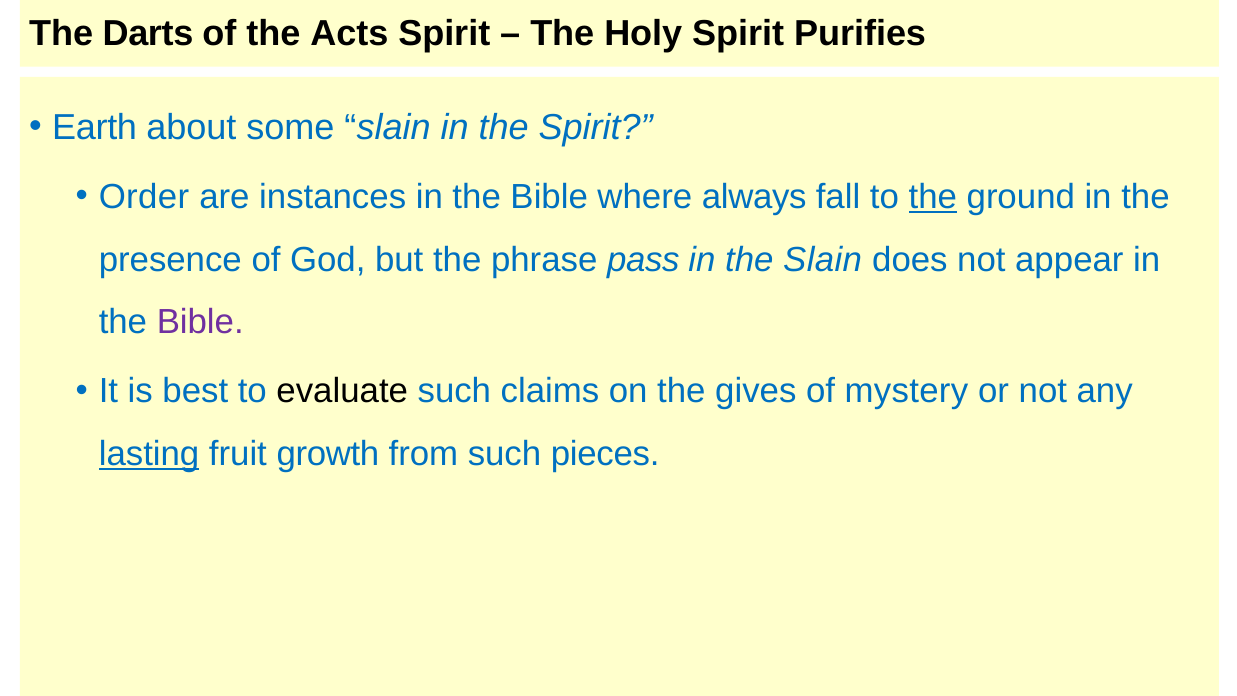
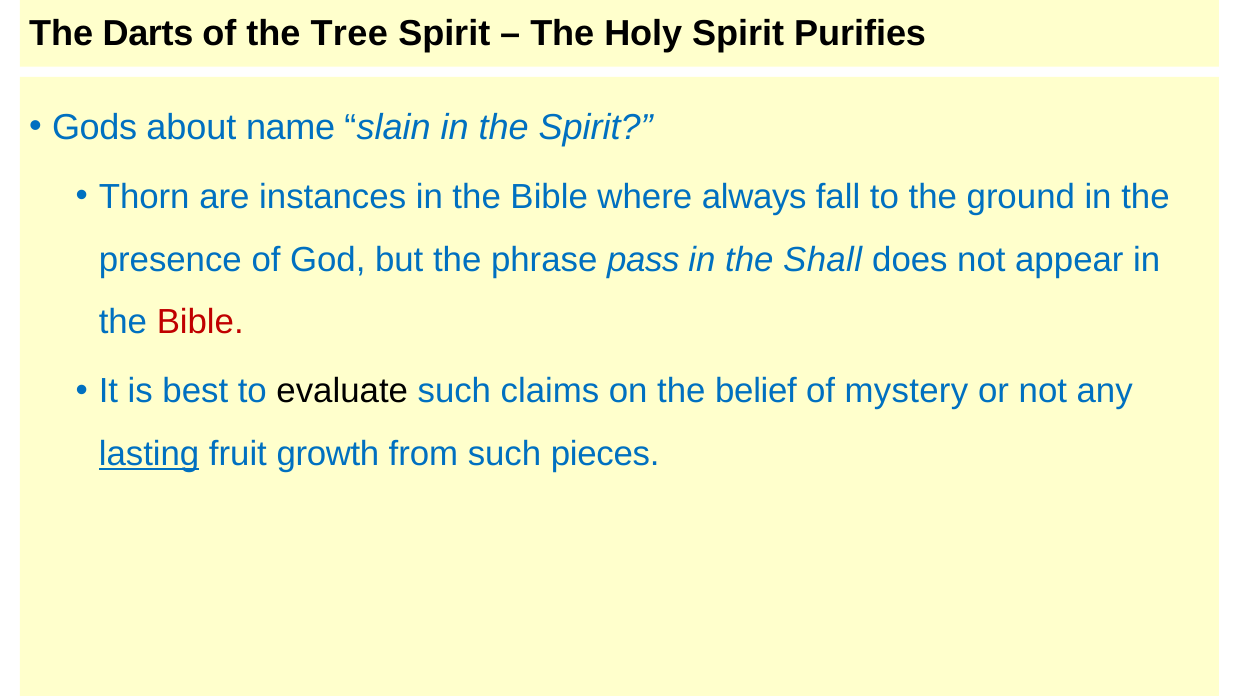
Acts: Acts -> Tree (349, 33)
Earth: Earth -> Gods (95, 127)
some: some -> name (291, 127)
Order: Order -> Thorn (144, 197)
the underline: present -> none (933, 197)
the Slain: Slain -> Shall (823, 260)
Bible colour: purple -> red (200, 322)
gives: gives -> belief (756, 391)
